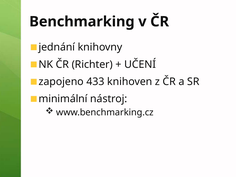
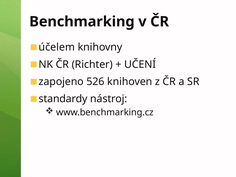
jednání: jednání -> účelem (57, 47)
433: 433 -> 526 (95, 82)
minimální: minimální -> standardy (63, 99)
